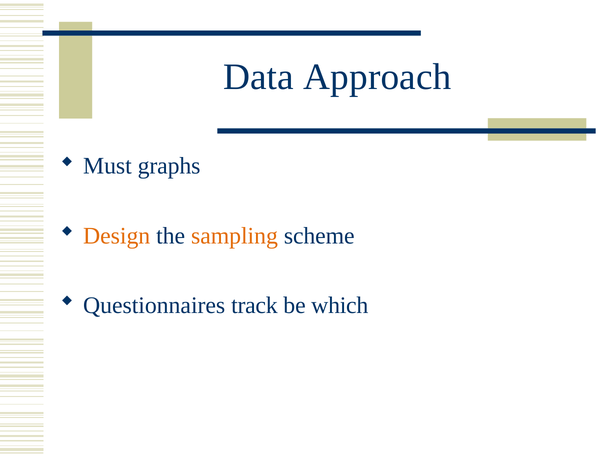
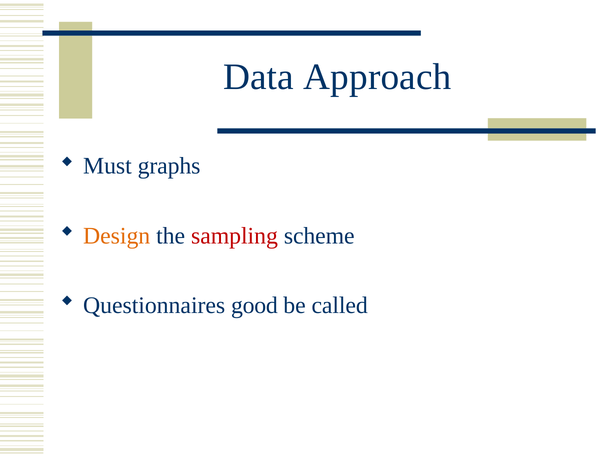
sampling colour: orange -> red (234, 236)
track: track -> good (254, 305)
which: which -> called (340, 305)
